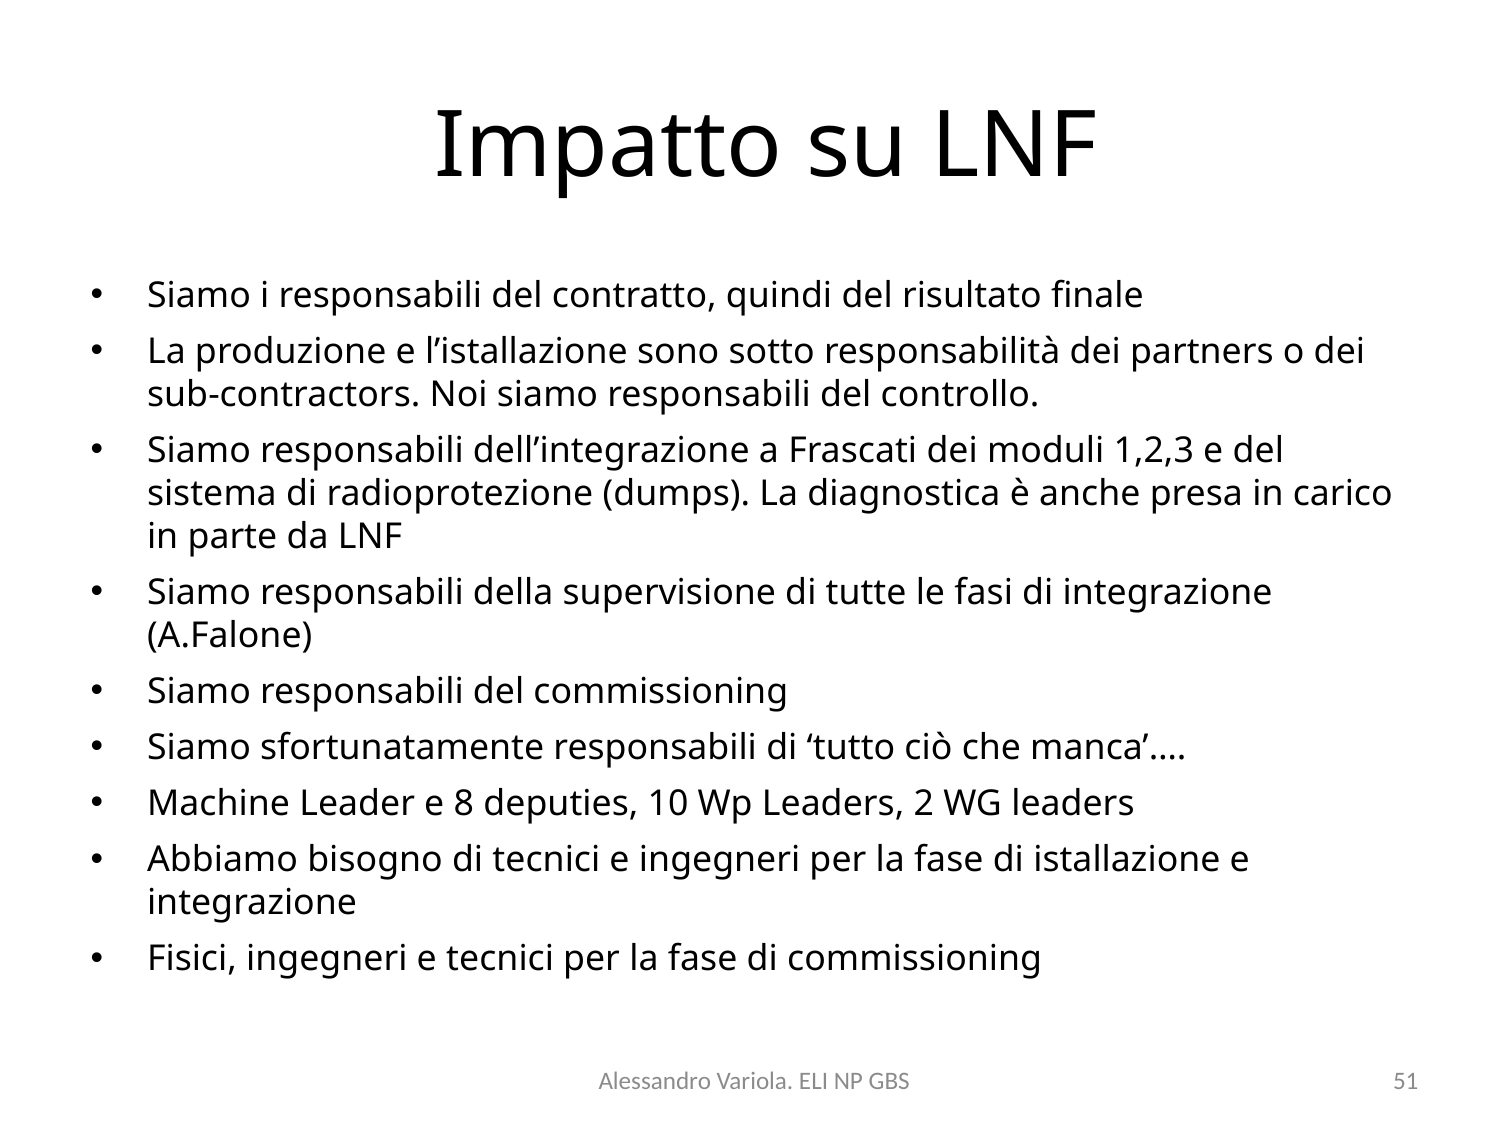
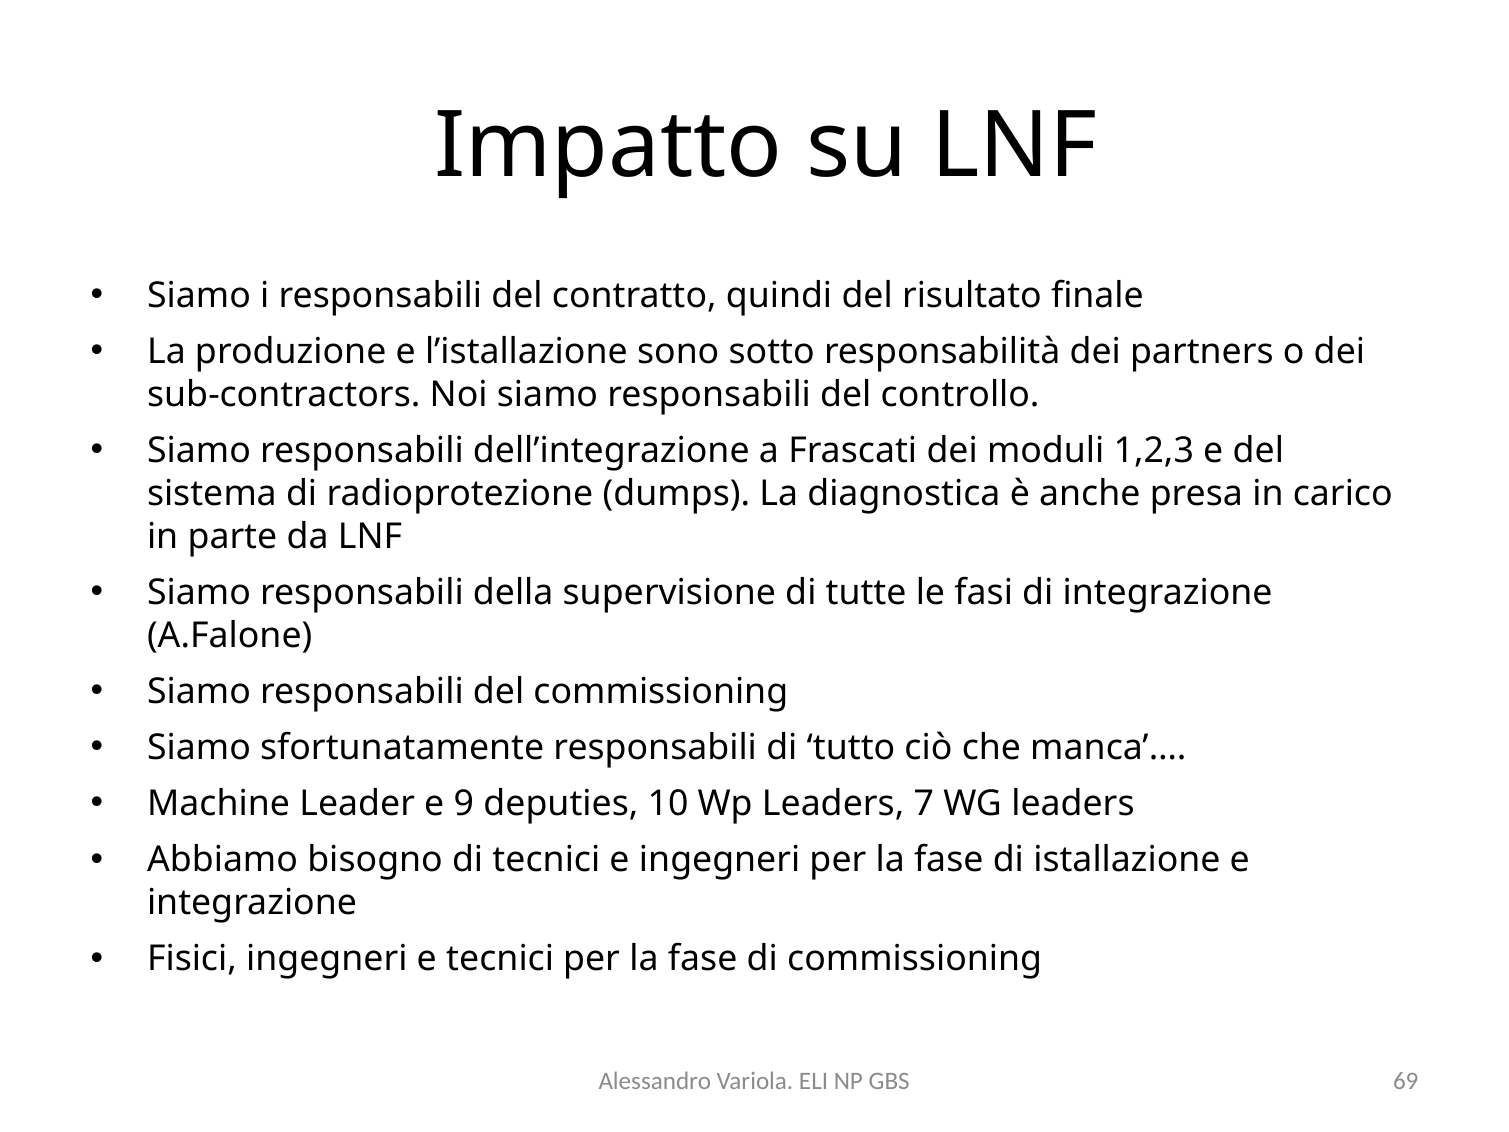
8: 8 -> 9 (464, 804)
2: 2 -> 7 (924, 804)
51: 51 -> 69 (1406, 1081)
